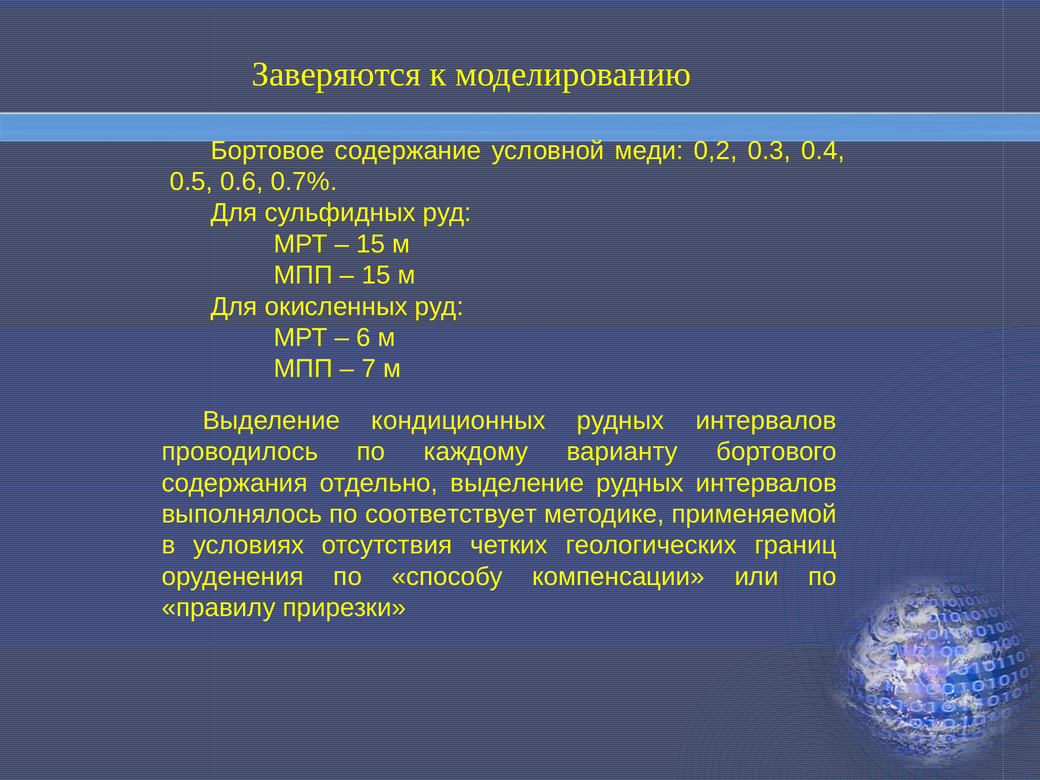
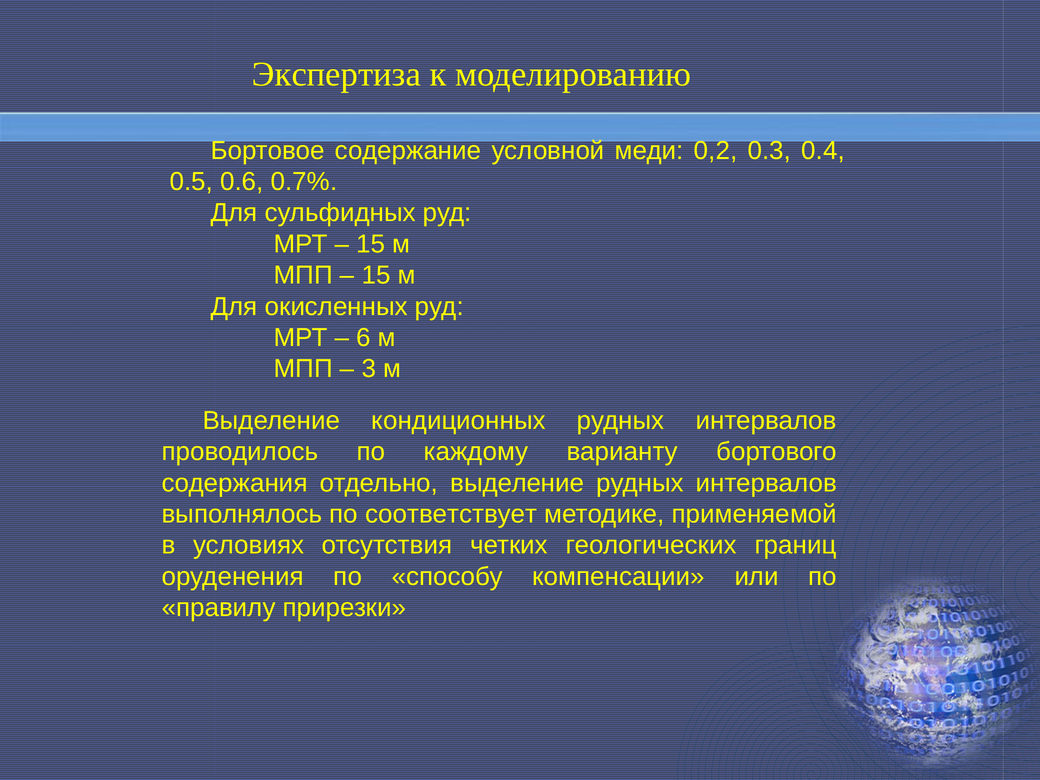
Заверяются: Заверяются -> Экспертиза (336, 74)
7: 7 -> 3 (369, 369)
